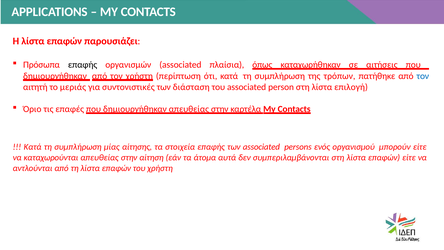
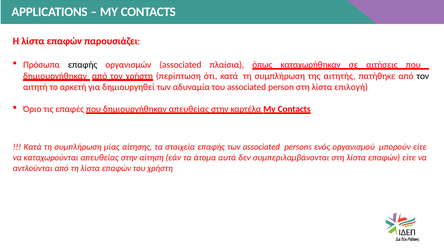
τρόπων: τρόπων -> αιτητής (339, 76)
τον colour: blue -> black (423, 76)
μεριάς: μεριάς -> αρκετή (73, 87)
συντονιστικές: συντονιστικές -> δημιουργηθεί (128, 87)
διάσταση: διάσταση -> αδυναμία (191, 87)
